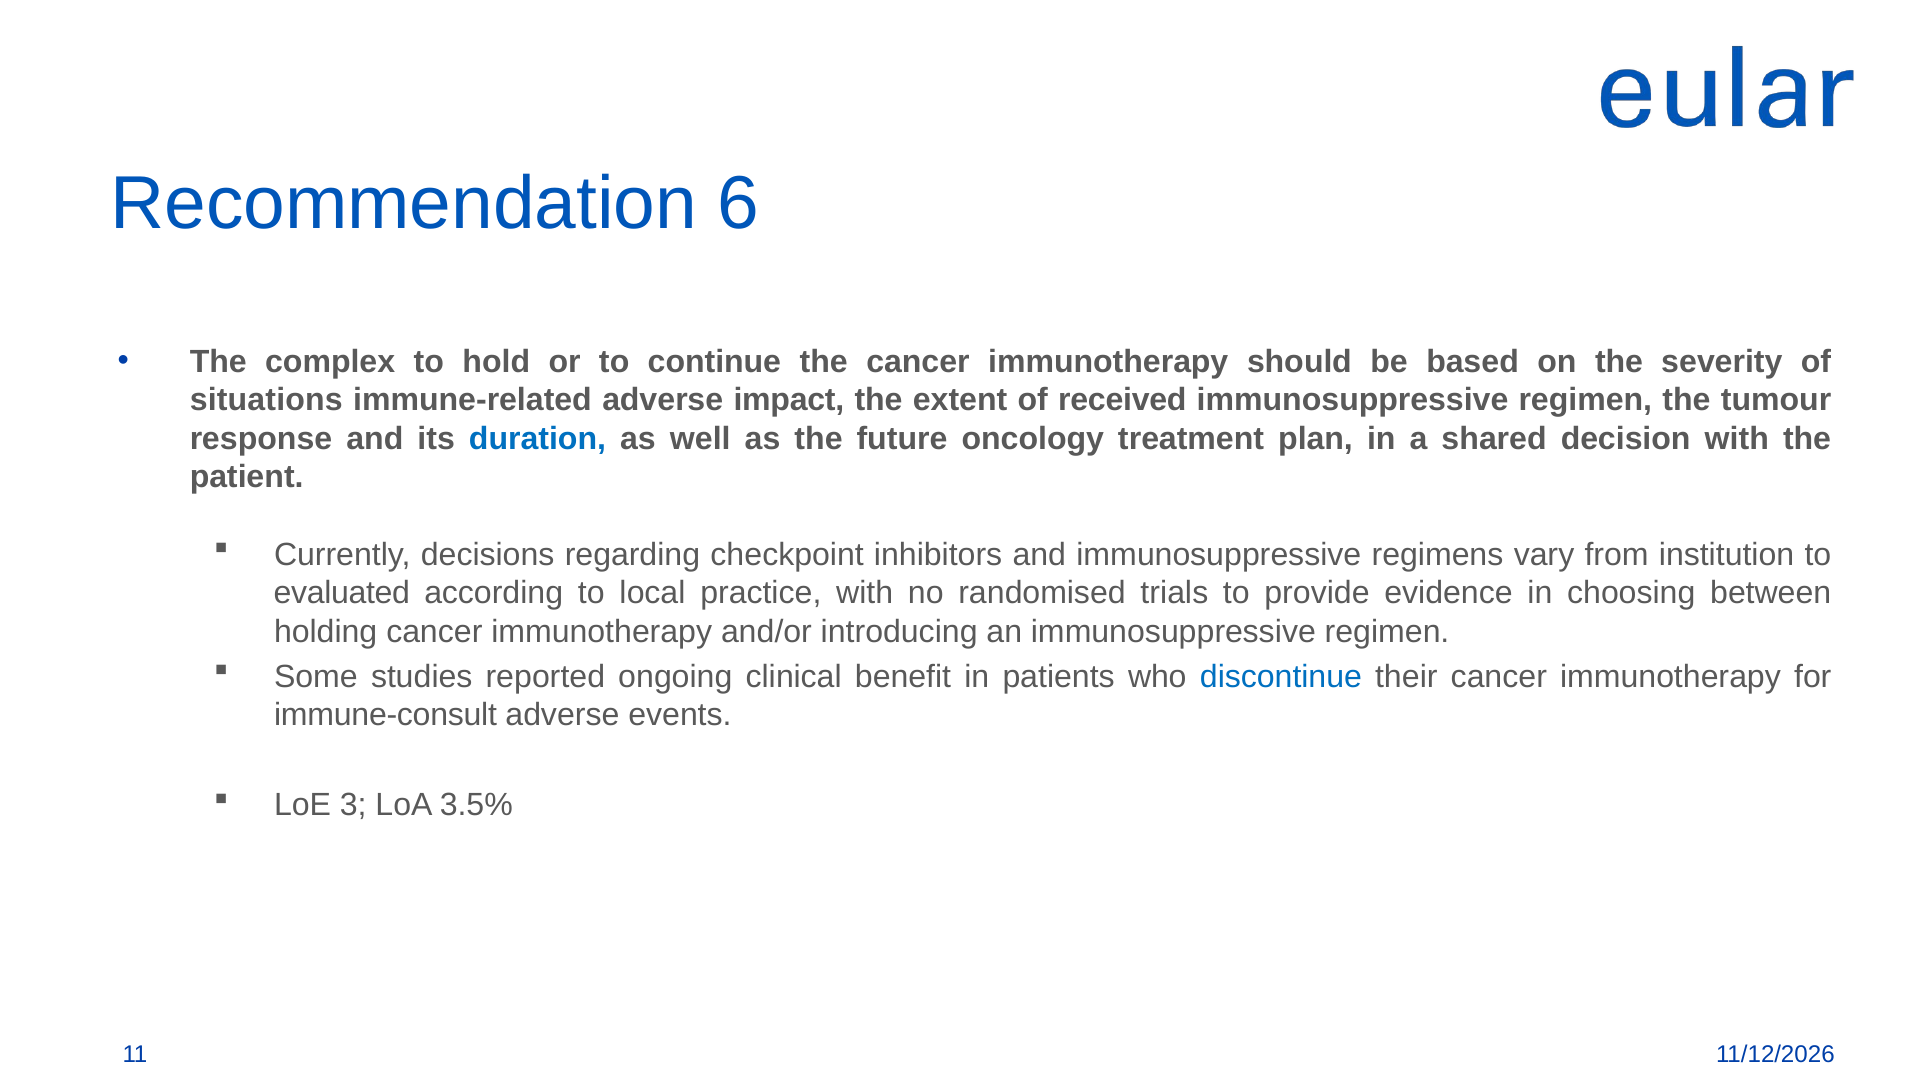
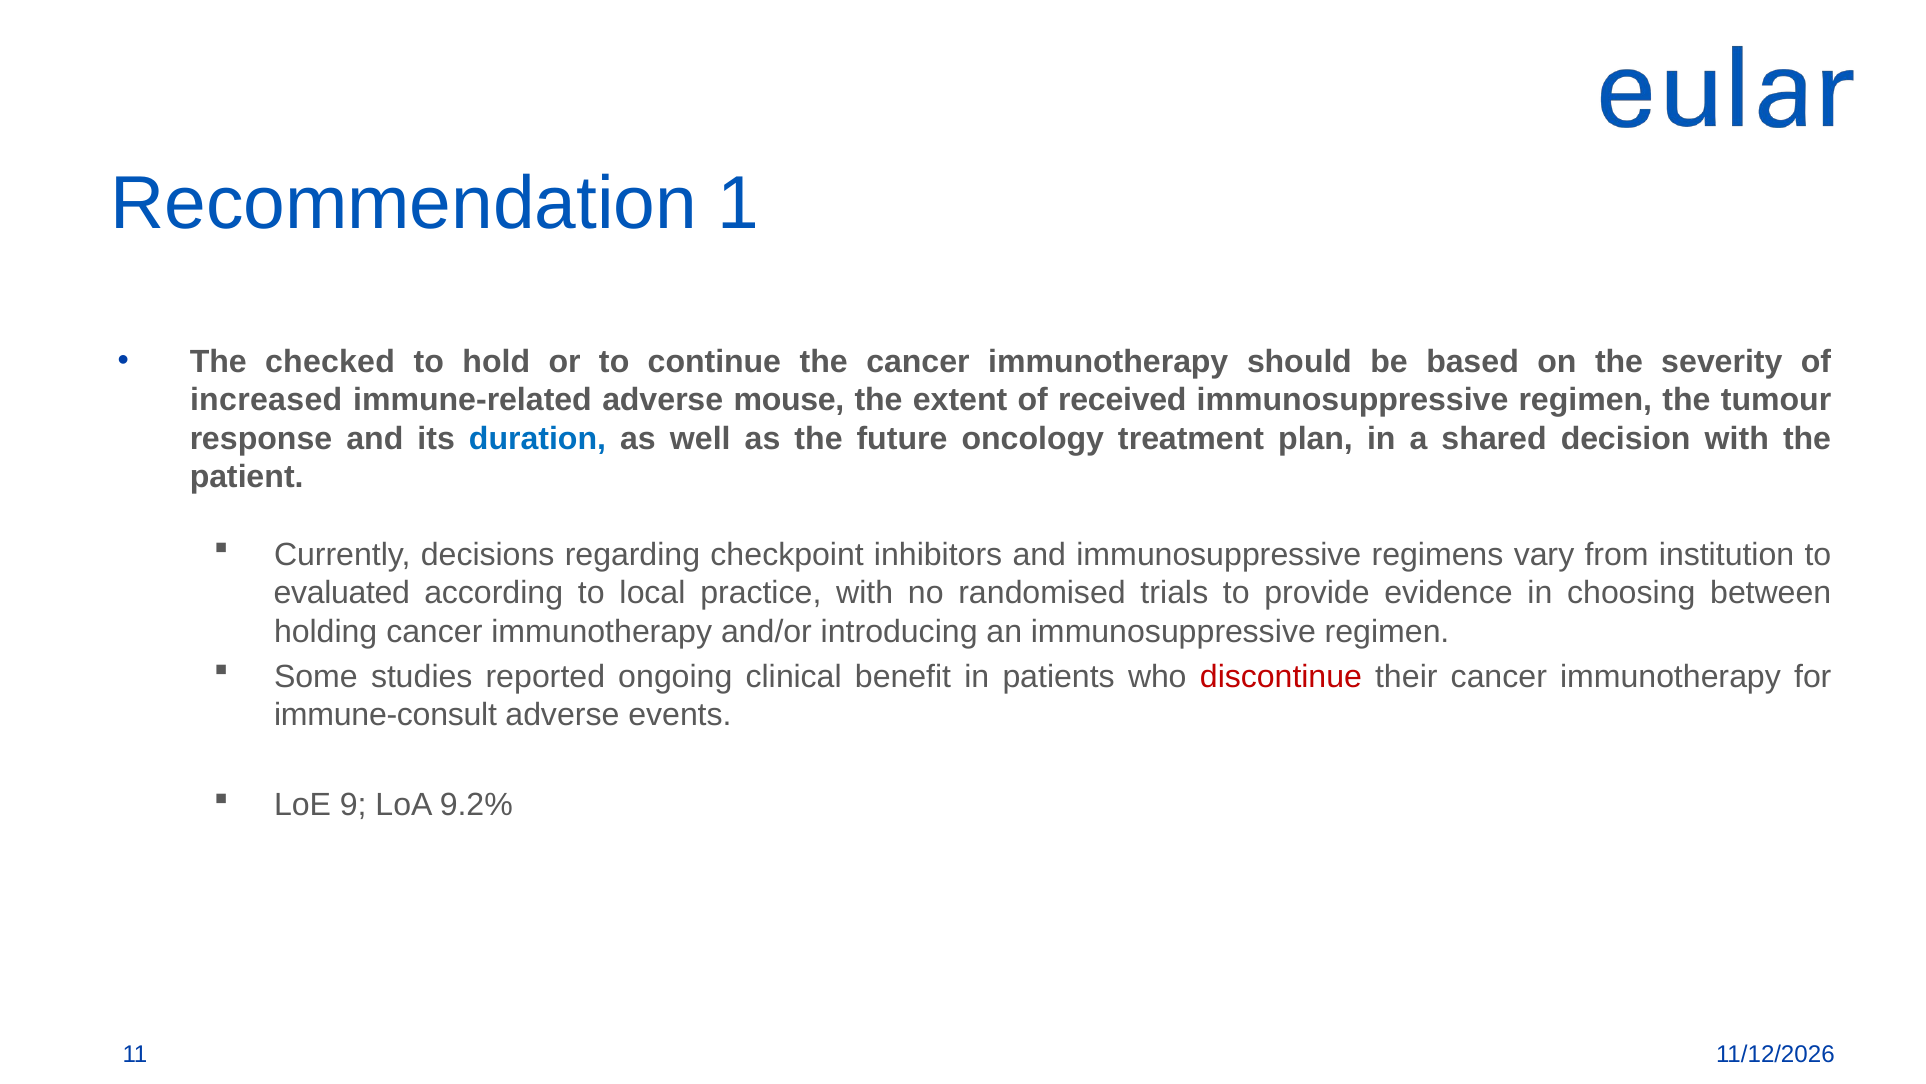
6: 6 -> 1 (738, 204)
complex: complex -> checked (330, 362)
situations: situations -> increased (266, 400)
impact: impact -> mouse (789, 400)
discontinue colour: blue -> red (1281, 676)
3: 3 -> 9 (353, 805)
3.5%: 3.5% -> 9.2% (476, 805)
